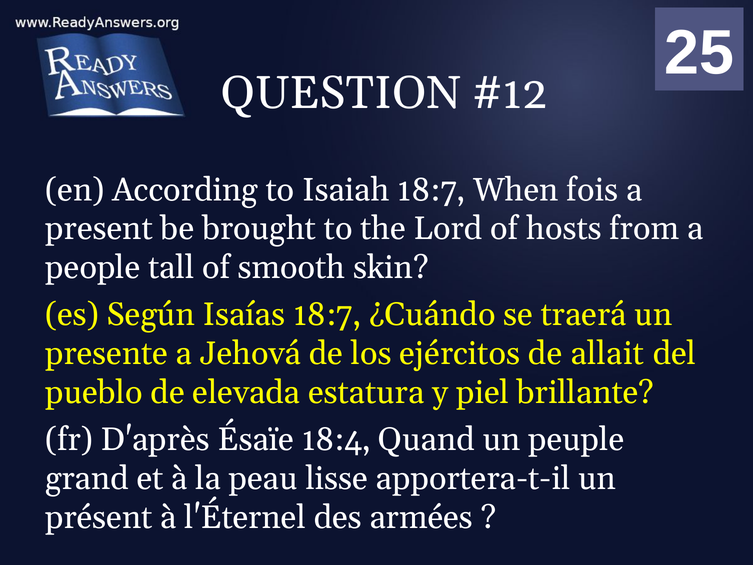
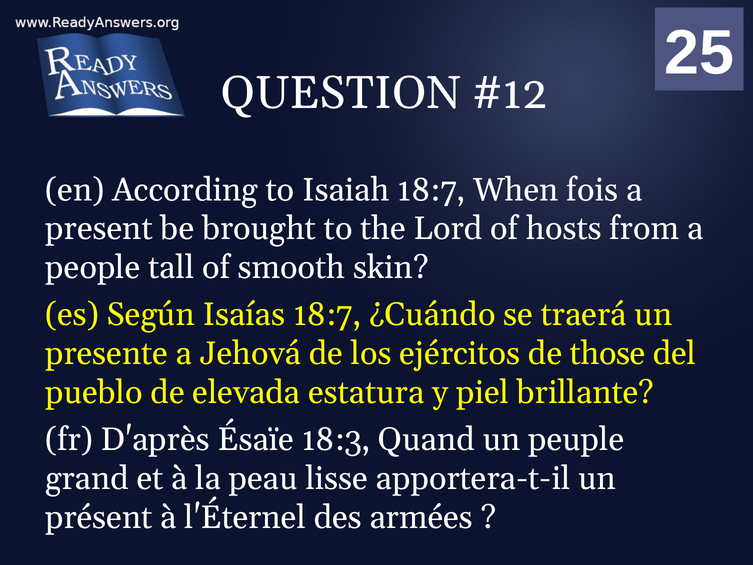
allait: allait -> those (608, 354)
18:4: 18:4 -> 18:3 (336, 440)
